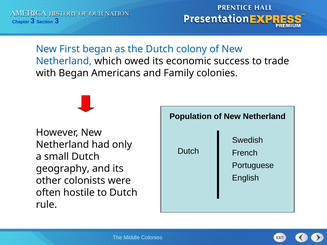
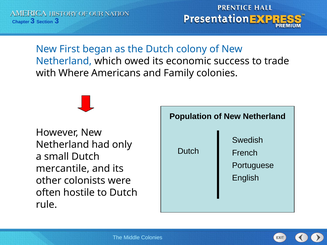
with Began: Began -> Where (74, 73)
geography: geography -> mercantile (63, 169)
